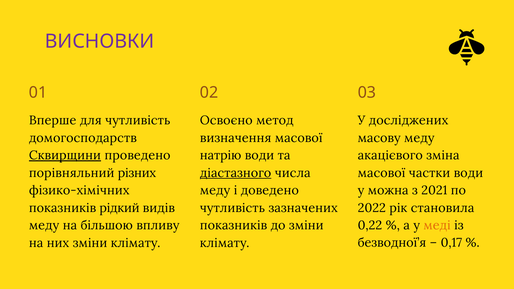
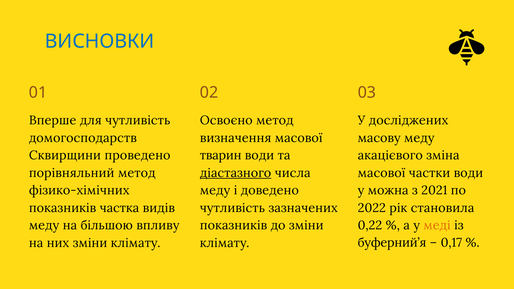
ВИСНОВКИ colour: purple -> blue (100, 41)
Сквирщини underline: present -> none (65, 156)
натрію: натрію -> тварин (221, 156)
порівняльний різних: різних -> метод (137, 173)
рідкий: рідкий -> частка (119, 208)
безводної’я: безводної’я -> буферний’я (392, 243)
